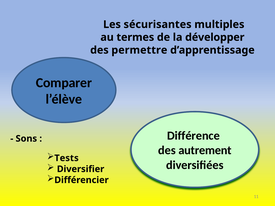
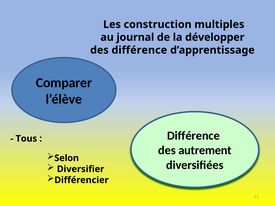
sécurisantes: sécurisantes -> construction (158, 24)
termes: termes -> journal (135, 37)
permettre: permettre -> différence (139, 50)
Sons: Sons -> Tous (26, 139)
Tests: Tests -> Selon (67, 158)
